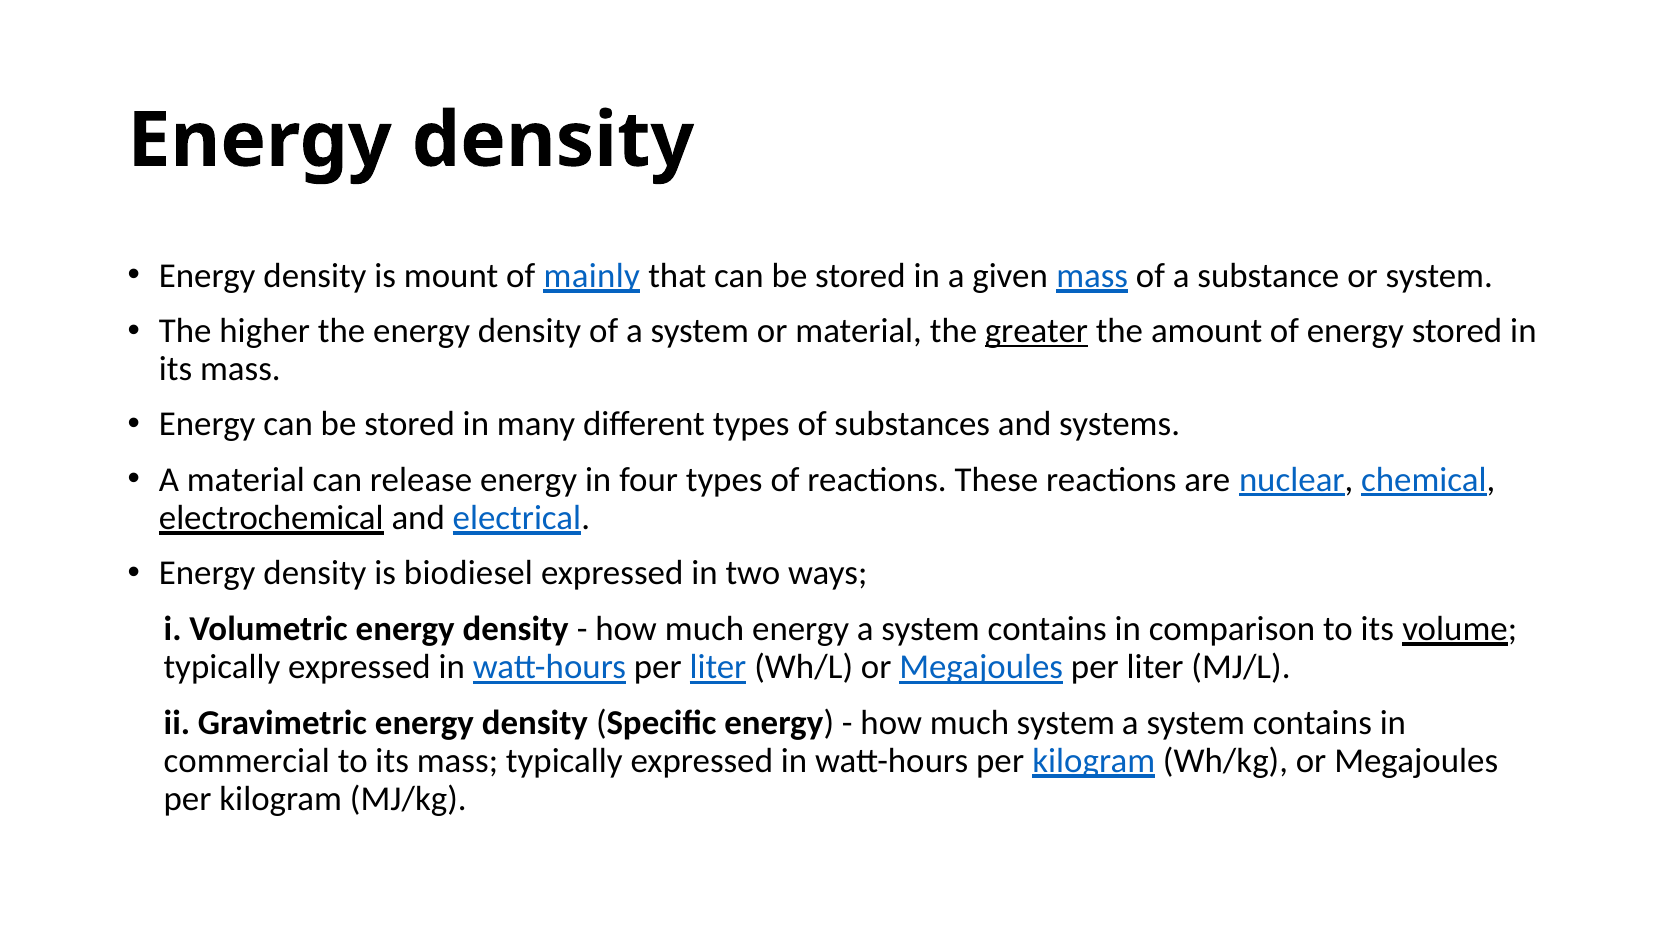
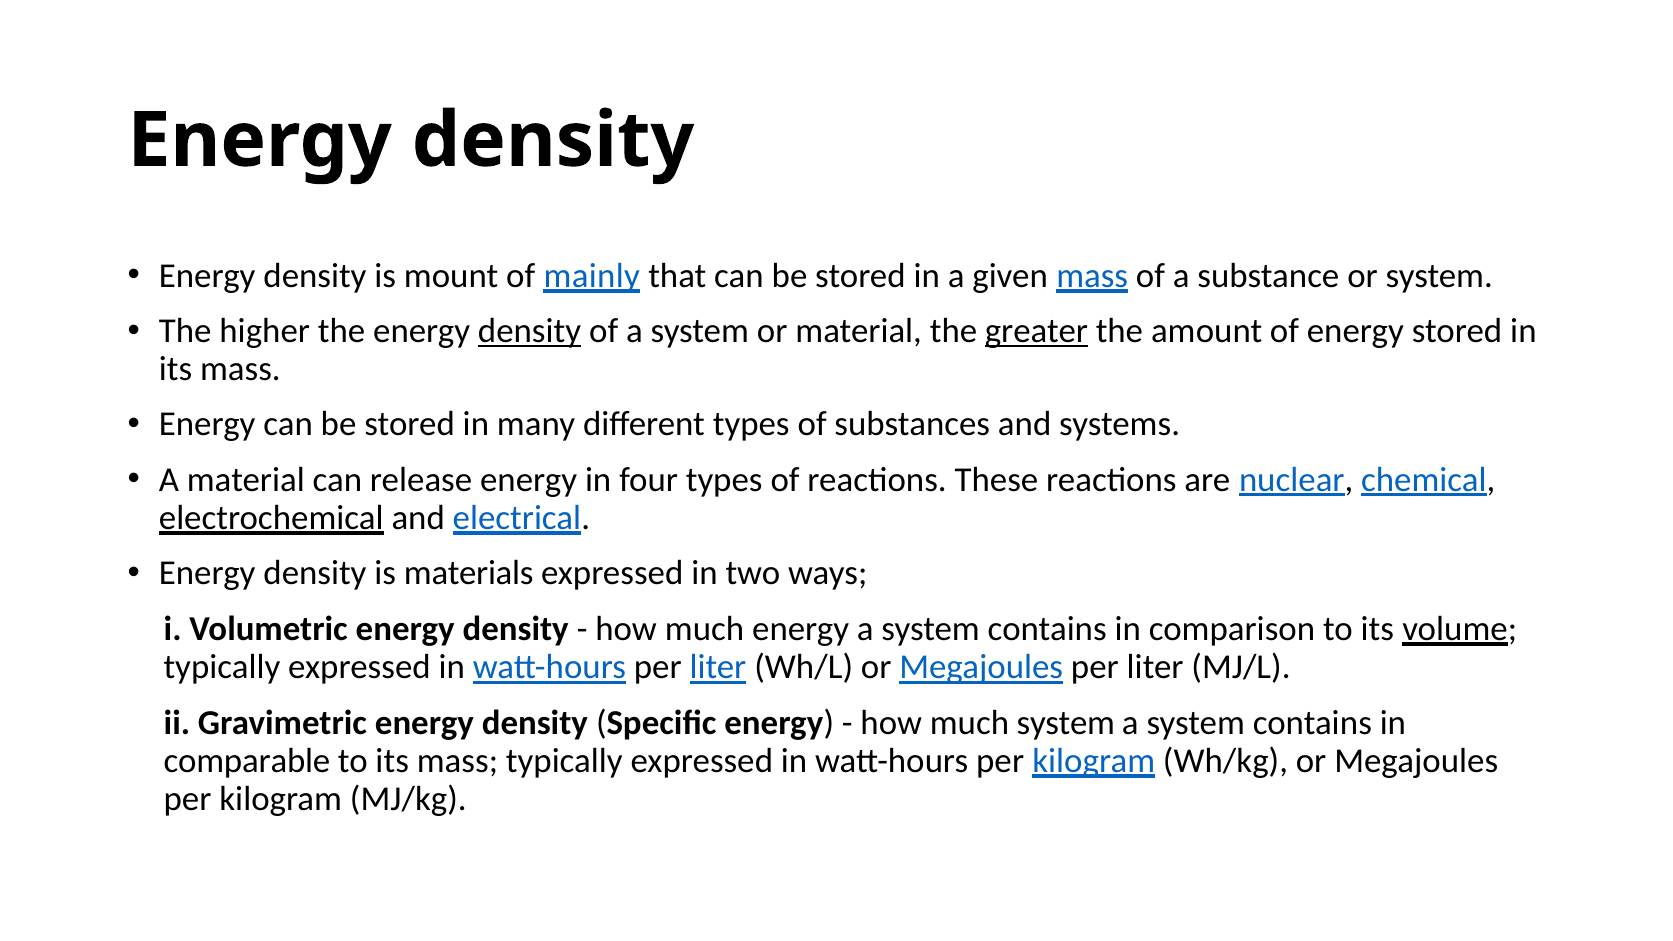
density underline: none -> present (530, 331)
biodiesel: biodiesel -> materials (469, 573)
commercial: commercial -> comparable (247, 761)
